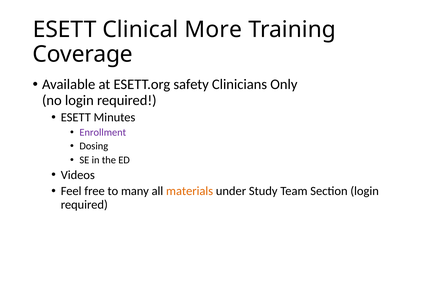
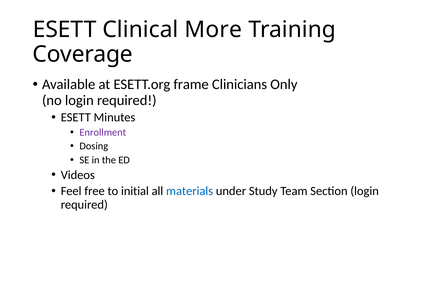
safety: safety -> frame (191, 84)
many: many -> initial (135, 191)
materials colour: orange -> blue (190, 191)
